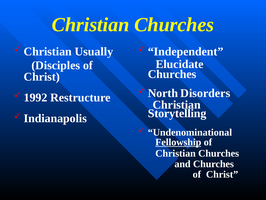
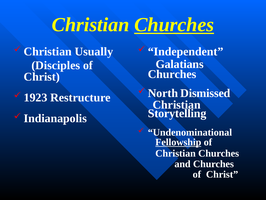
Churches underline: none -> present (174, 25)
Elucidate: Elucidate -> Galatians (180, 64)
Disorders: Disorders -> Dismissed (205, 93)
1992: 1992 -> 1923 (36, 97)
